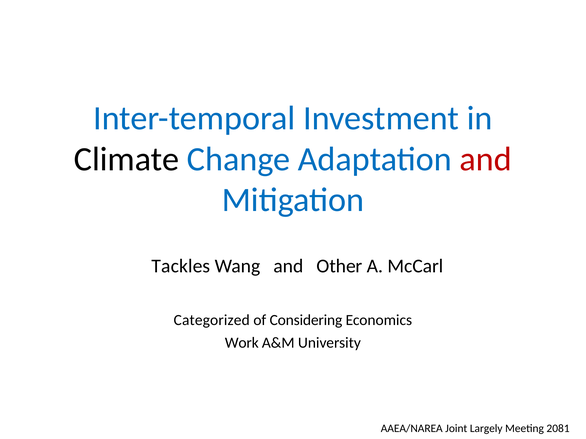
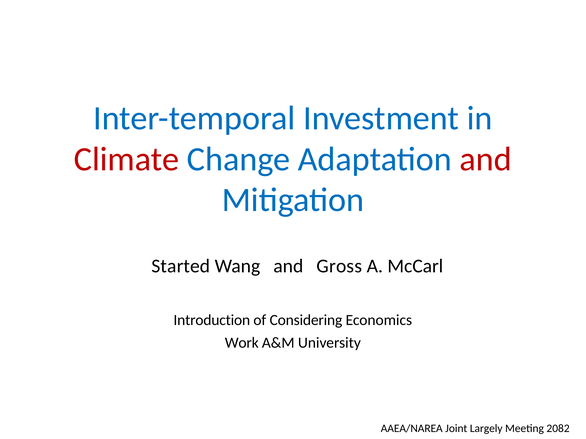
Climate colour: black -> red (127, 159)
Tackles: Tackles -> Started (181, 266)
Other: Other -> Gross (339, 266)
Categorized: Categorized -> Introduction (212, 321)
2081: 2081 -> 2082 (558, 429)
